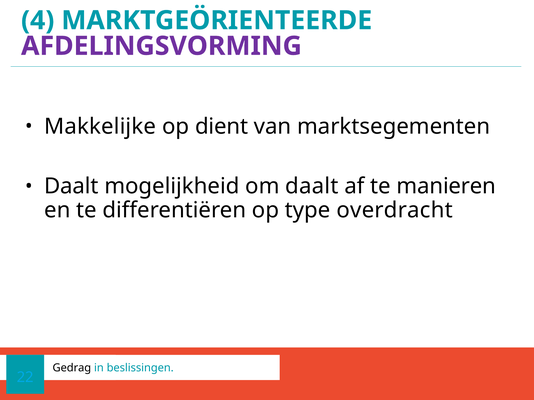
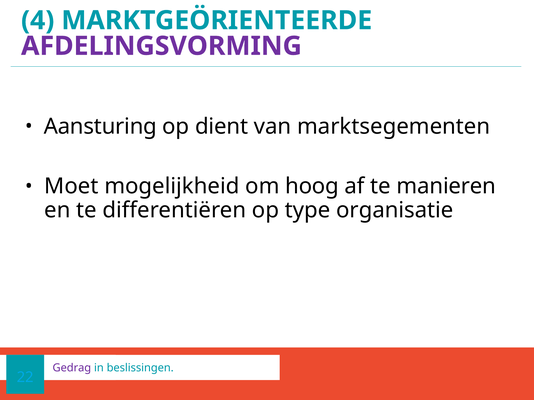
Makkelijke: Makkelijke -> Aansturing (100, 127)
Daalt: Daalt -> Moet (71, 186)
om daalt: daalt -> hoog (312, 186)
overdracht: overdracht -> organisatie (395, 210)
Gedrag colour: black -> purple (72, 368)
